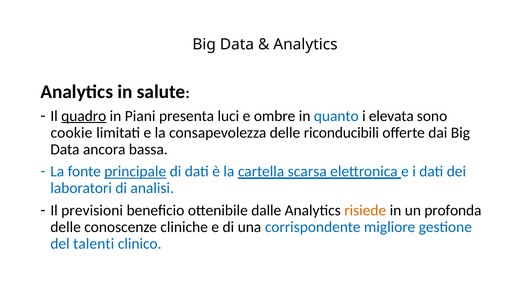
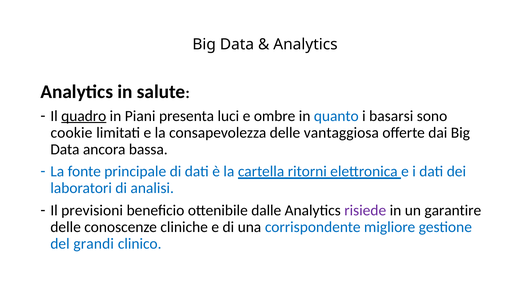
elevata: elevata -> basarsi (391, 116)
riconducibili: riconducibili -> vantaggiosa (341, 133)
principale underline: present -> none (135, 172)
scarsa: scarsa -> ritorni (307, 172)
risiede colour: orange -> purple (365, 210)
profonda: profonda -> garantire (453, 210)
talenti: talenti -> grandi (94, 244)
